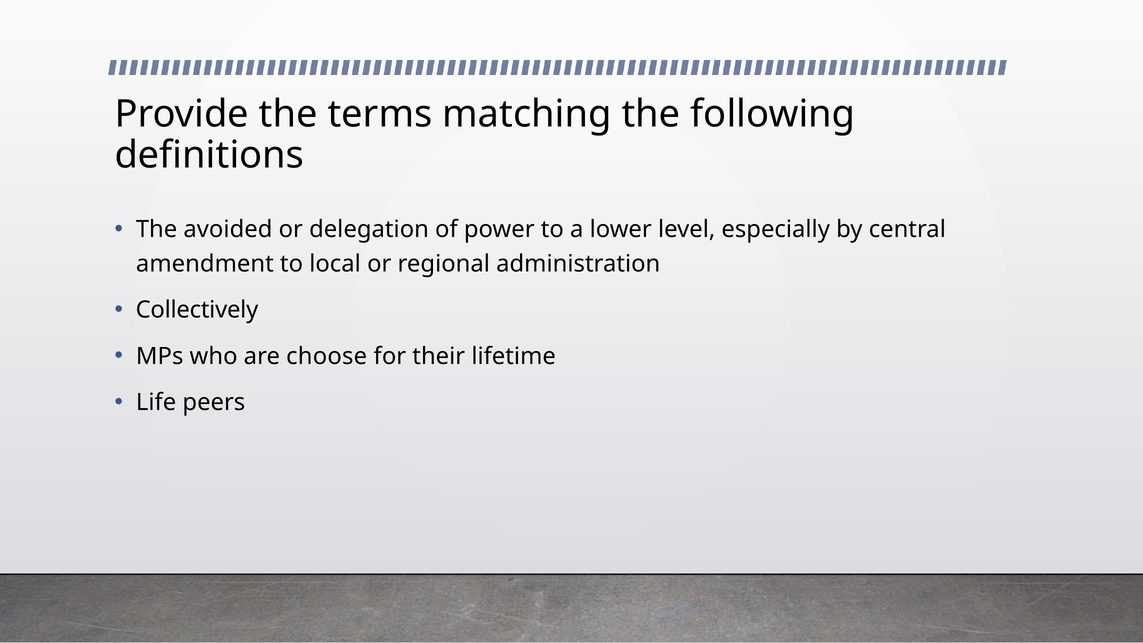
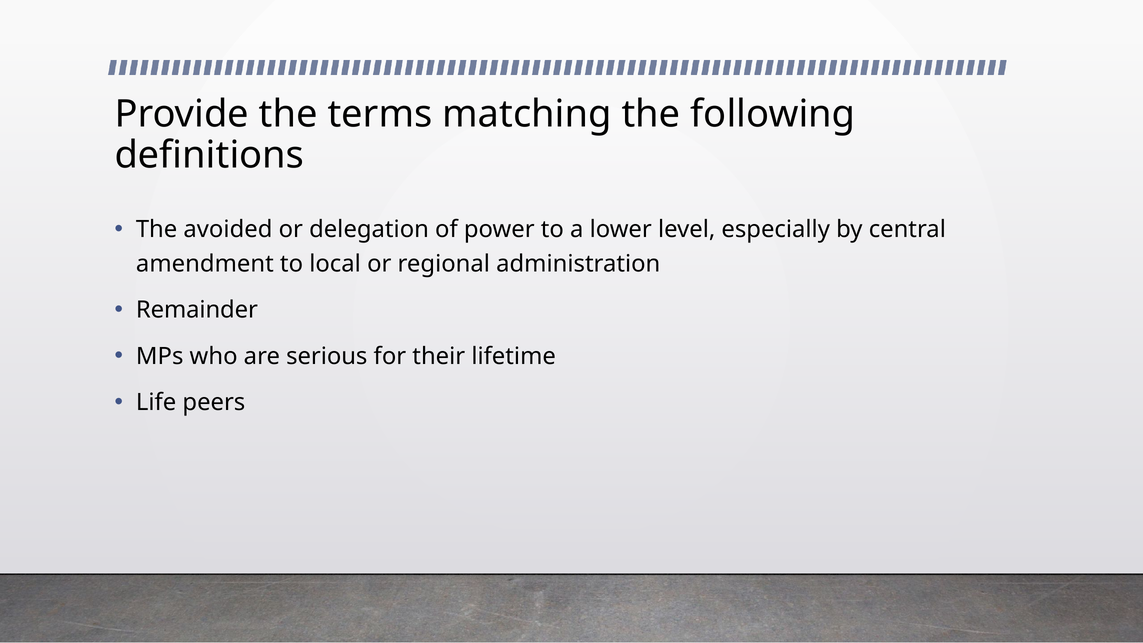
Collectively: Collectively -> Remainder (197, 310)
choose: choose -> serious (327, 356)
